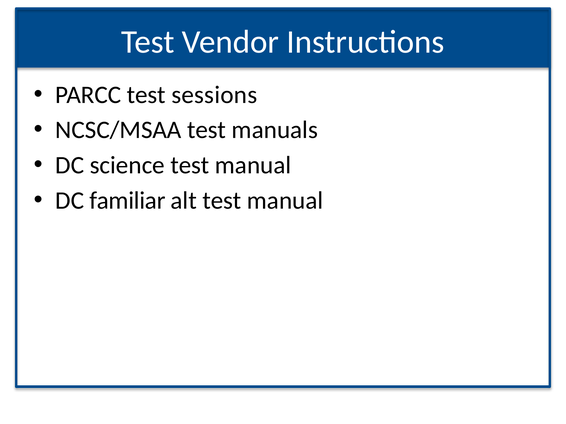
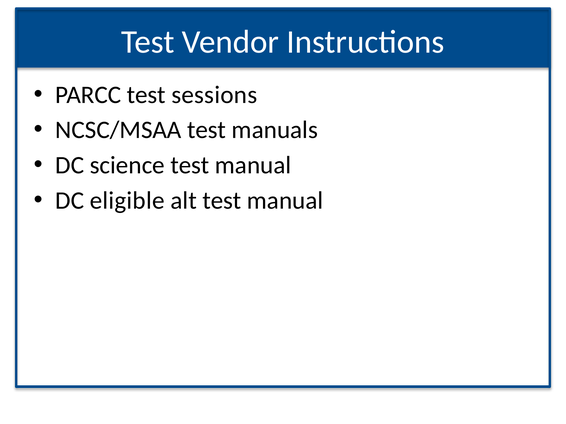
familiar: familiar -> eligible (127, 201)
